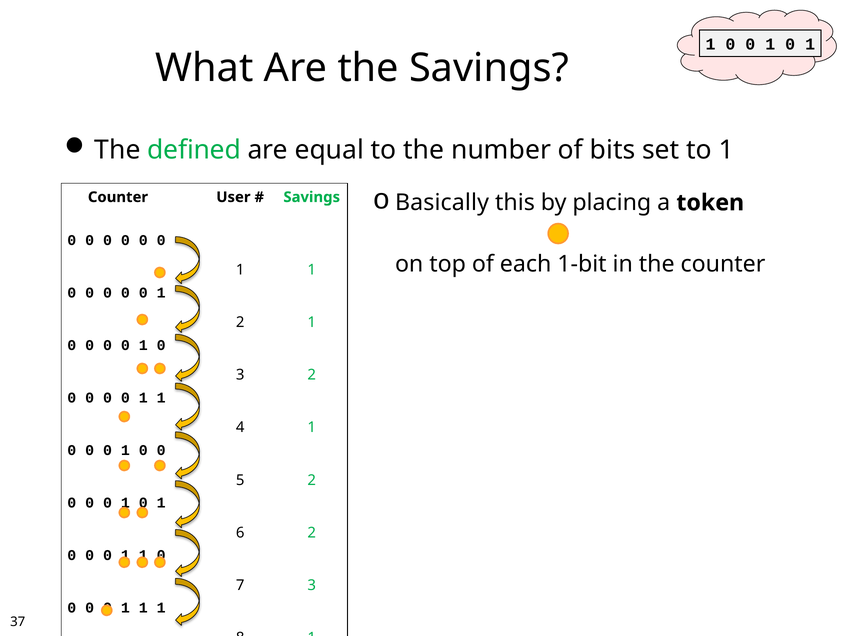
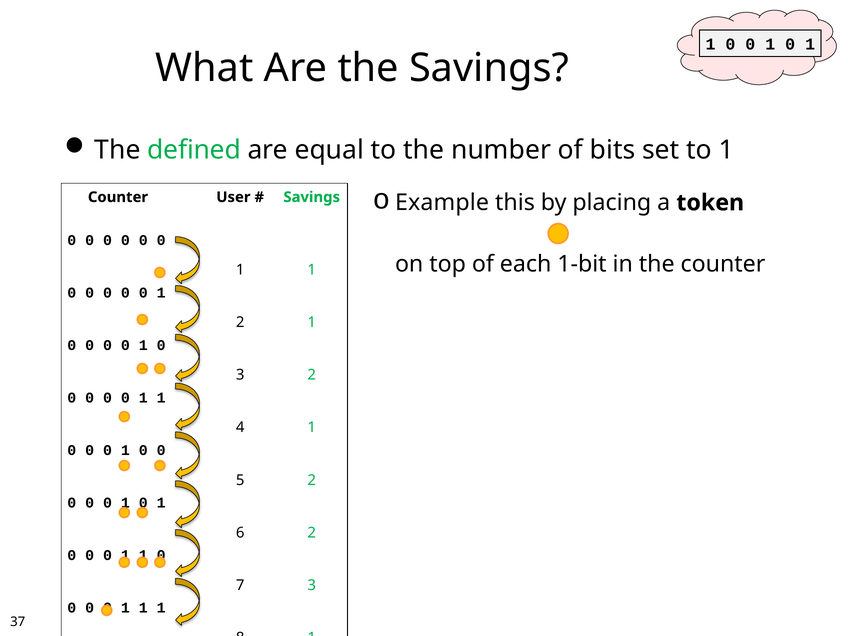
Basically: Basically -> Example (442, 203)
